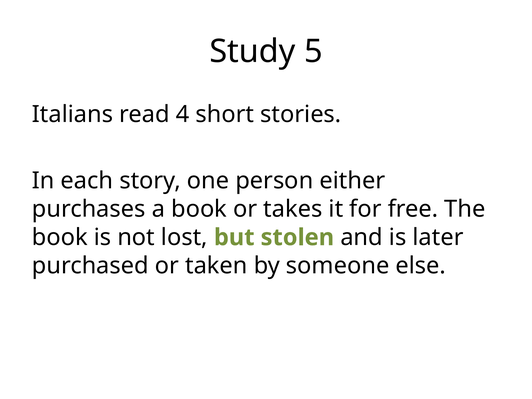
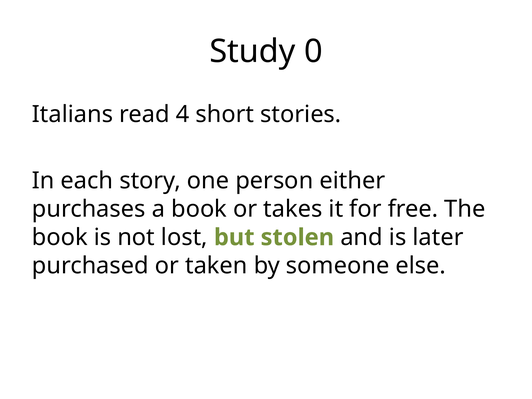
5: 5 -> 0 (313, 51)
